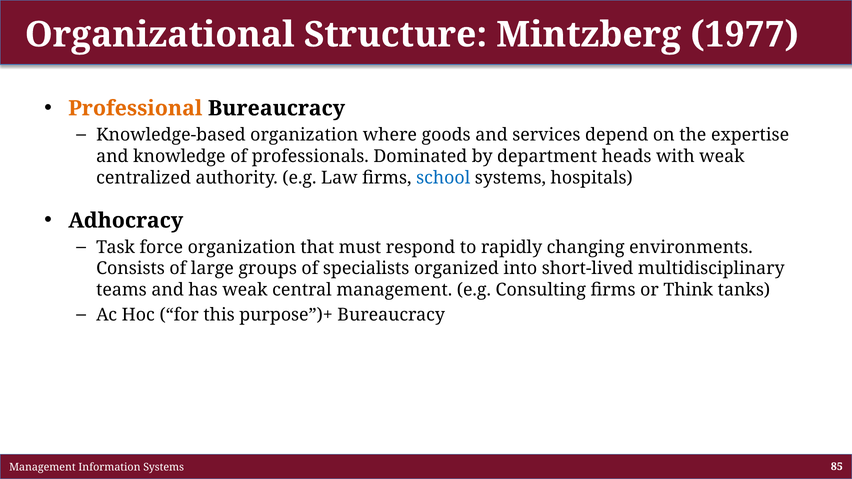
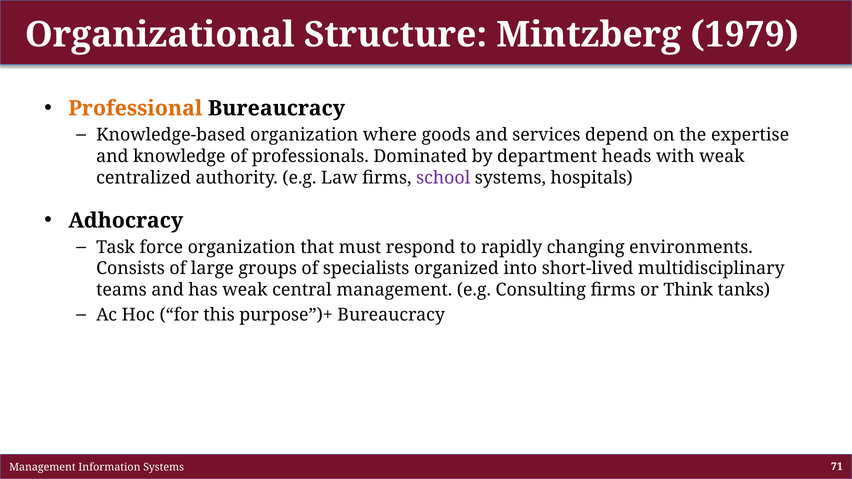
1977: 1977 -> 1979 (745, 35)
school colour: blue -> purple (443, 178)
85: 85 -> 71 (837, 467)
